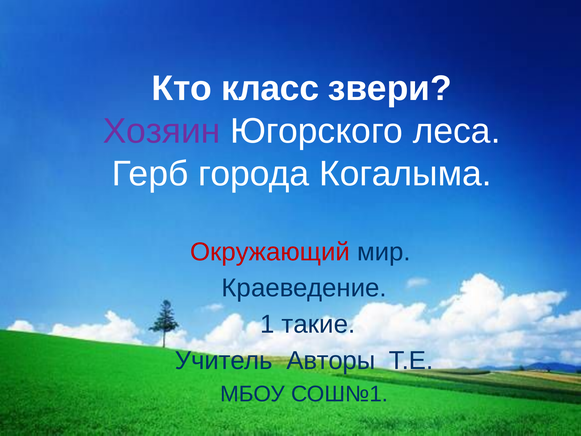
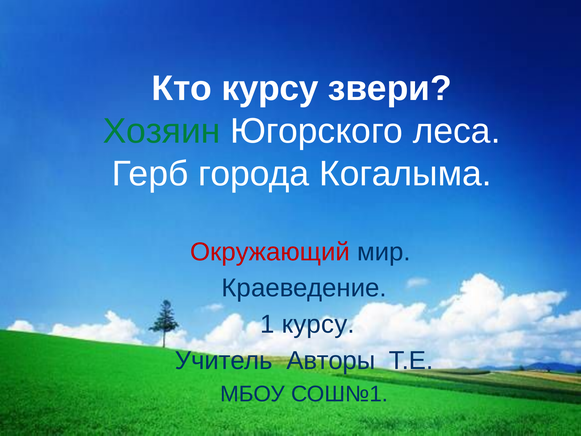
Кто класс: класс -> курсу (270, 89)
Хозяин colour: purple -> green (162, 131)
1 такие: такие -> курсу (318, 324)
